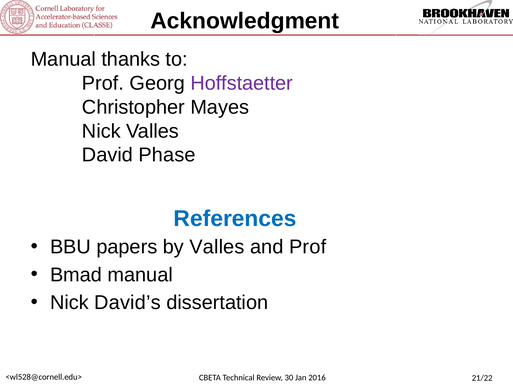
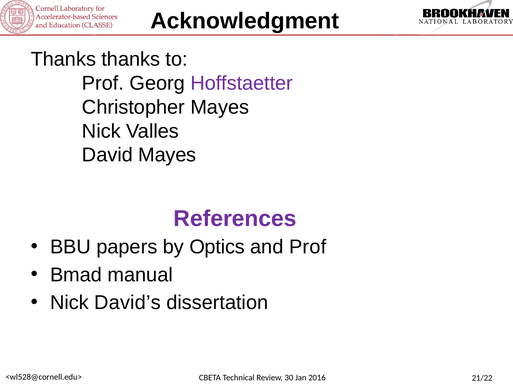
Manual: Manual -> Thanks (63, 59)
David Phase: Phase -> Mayes (167, 155)
References colour: blue -> purple (235, 218)
by Valles: Valles -> Optics (217, 247)
